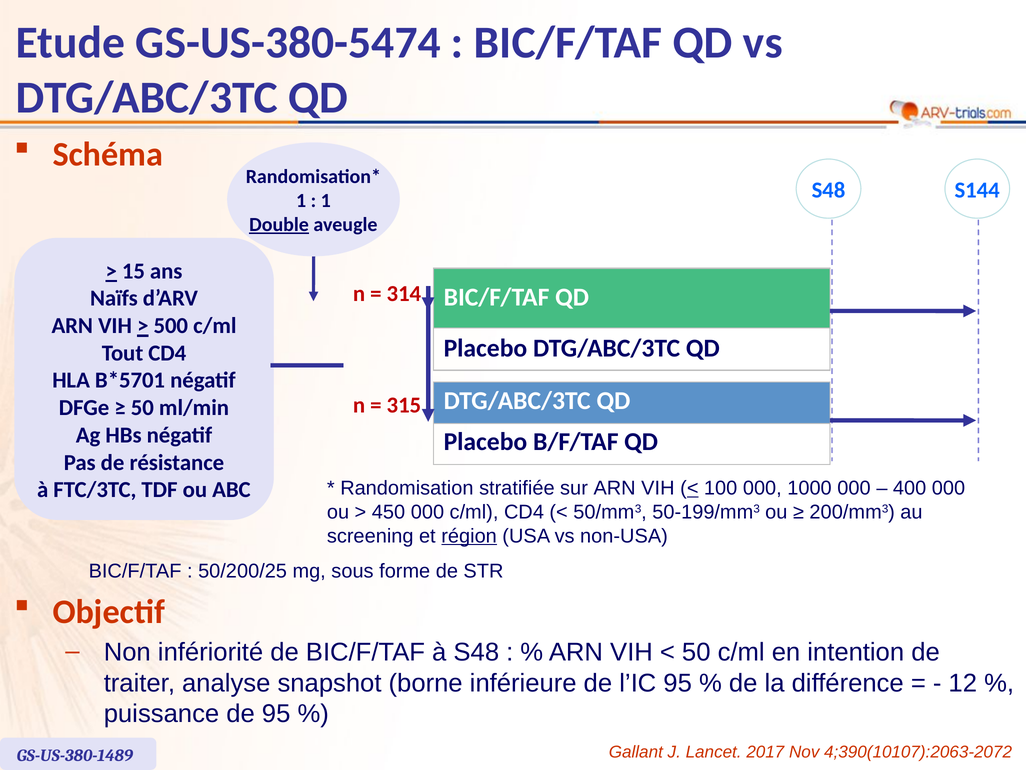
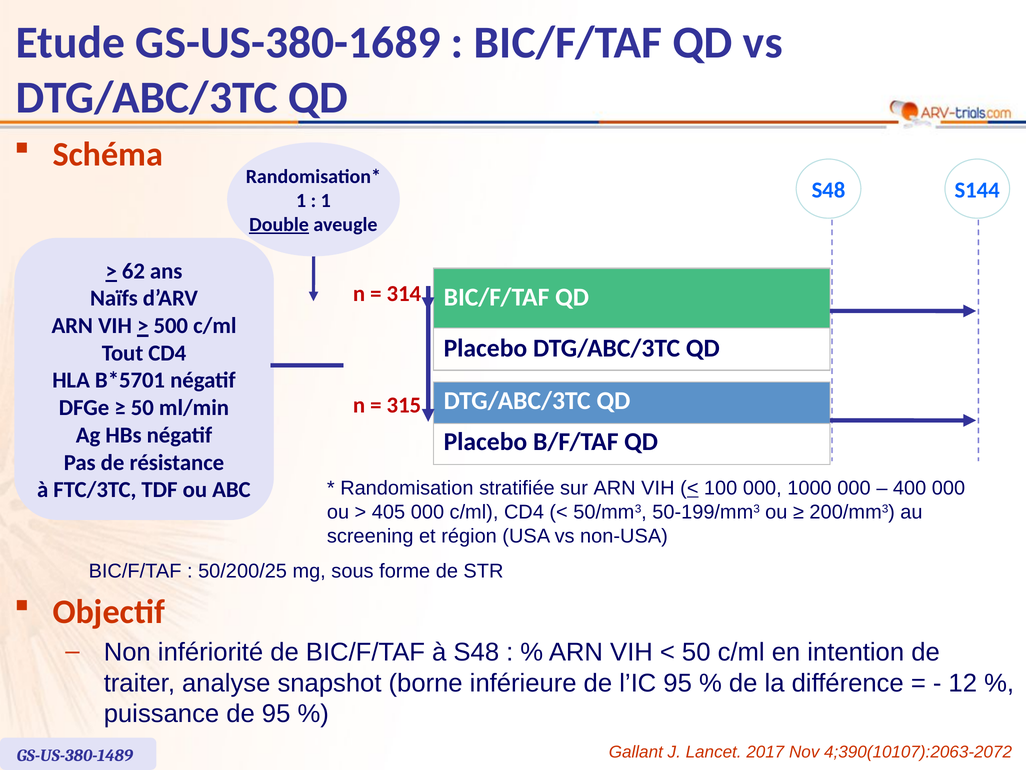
GS-US-380-5474: GS-US-380-5474 -> GS-US-380-1689 (288, 43)
15: 15 -> 62 (133, 271)
450: 450 -> 405 (389, 512)
région underline: present -> none (469, 536)
